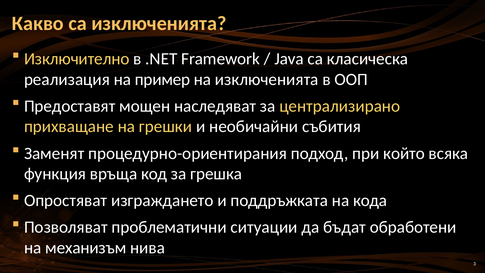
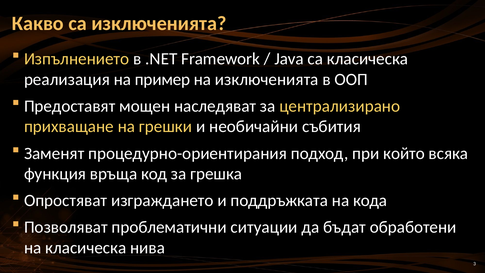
Изключително: Изключително -> Изпълнението (77, 59)
на механизъм: механизъм -> класическа (86, 248)
